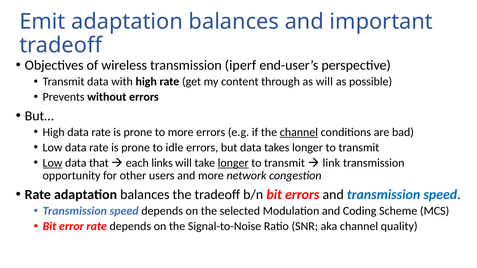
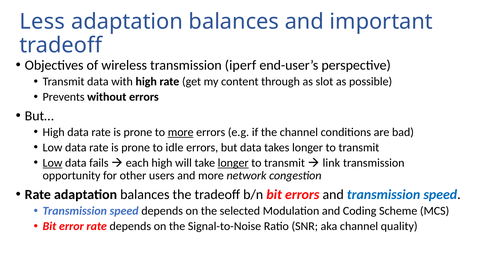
Emit: Emit -> Less (42, 22)
as will: will -> slot (324, 82)
more underline: none -> present (181, 132)
channel underline: present -> none (299, 132)
that: that -> fails (99, 163)
each links: links -> high (162, 163)
